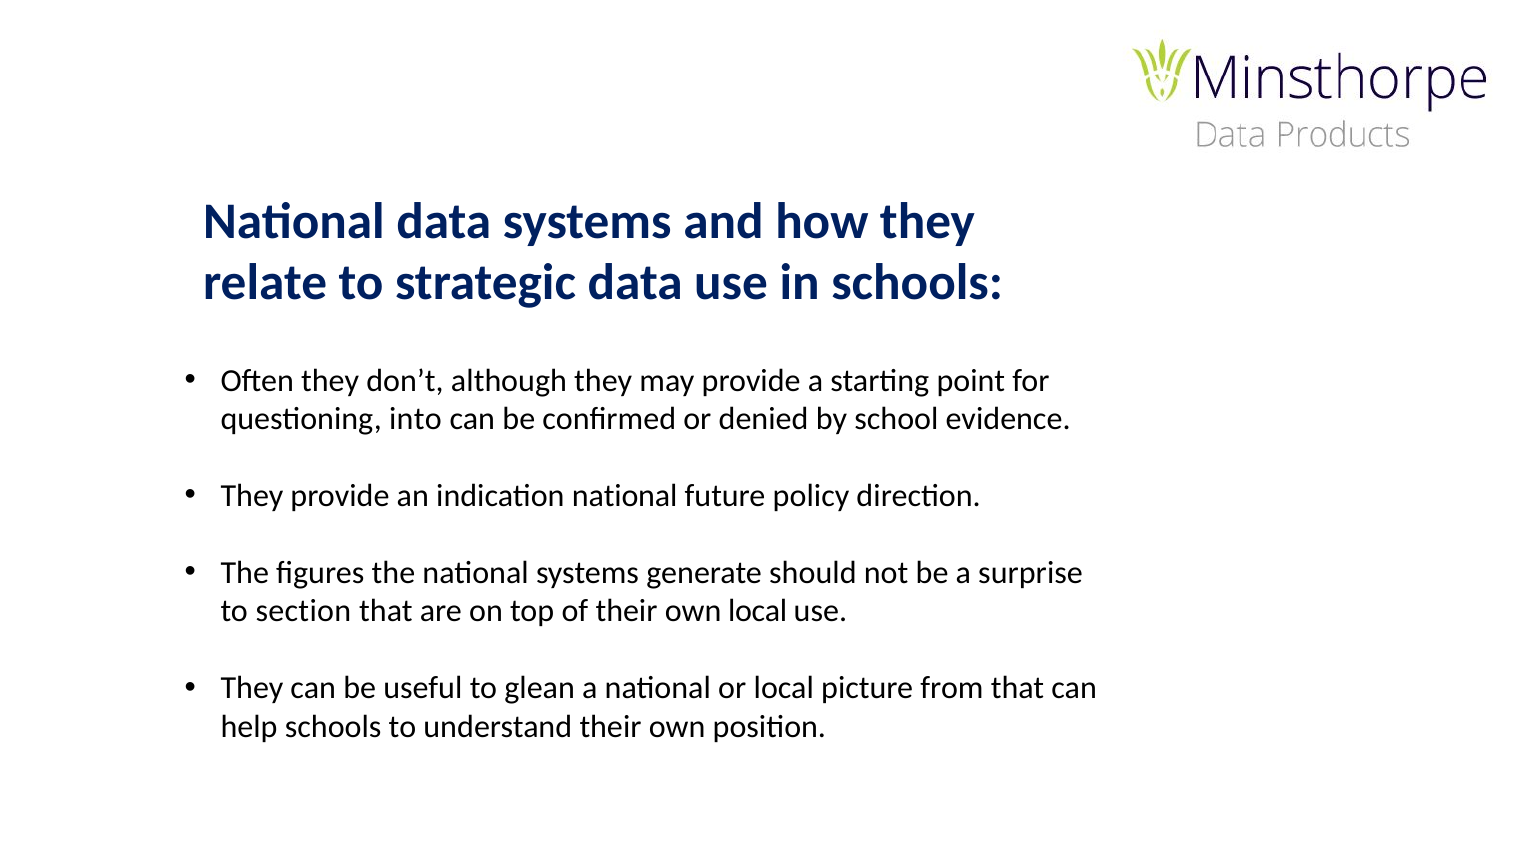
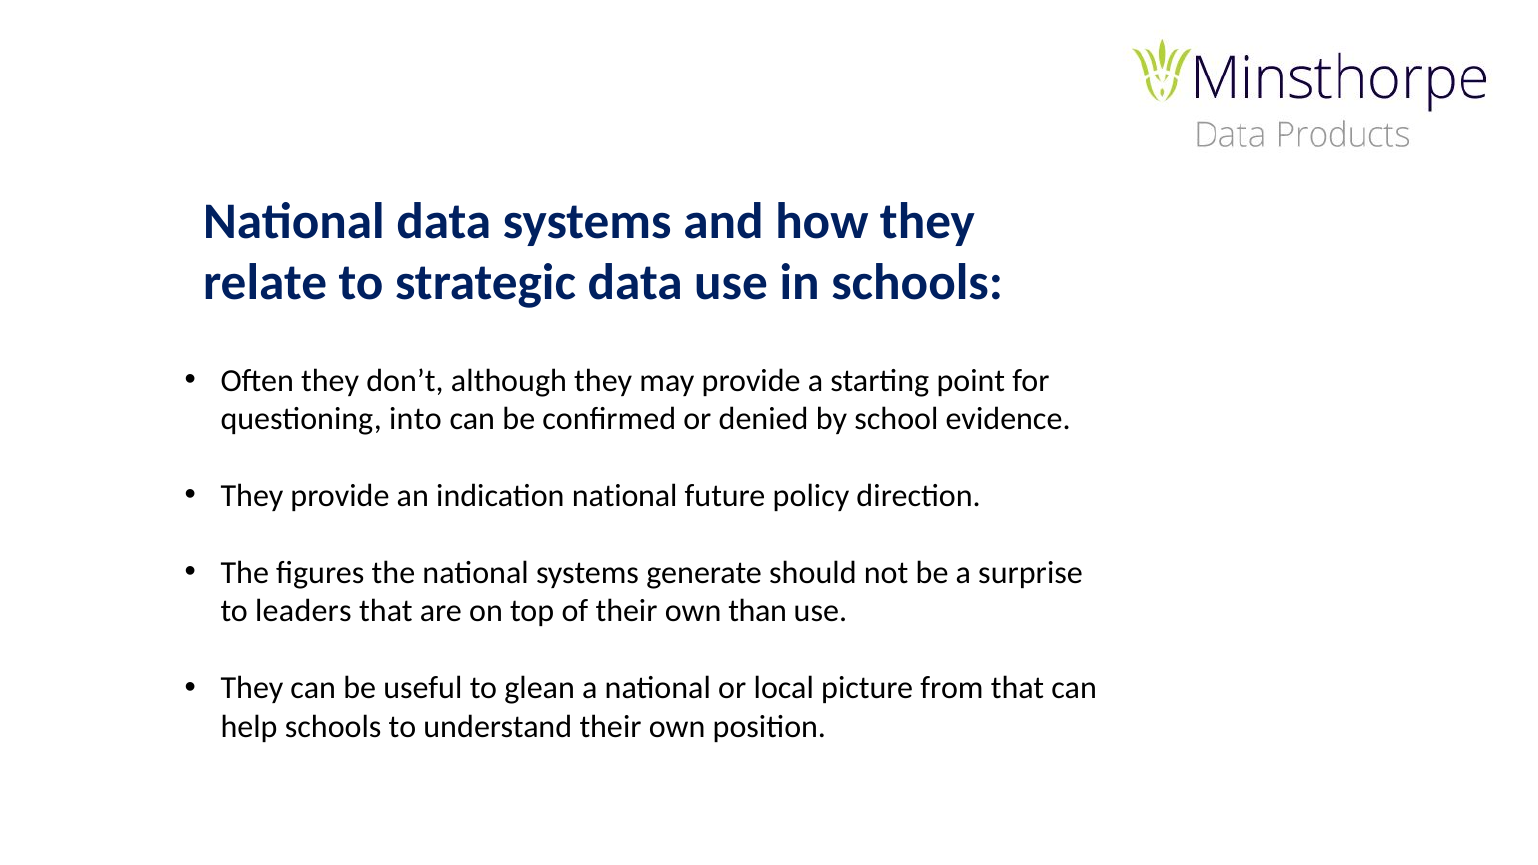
section: section -> leaders (303, 611)
own local: local -> than (758, 611)
